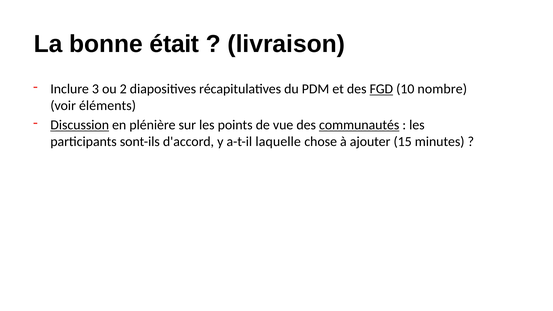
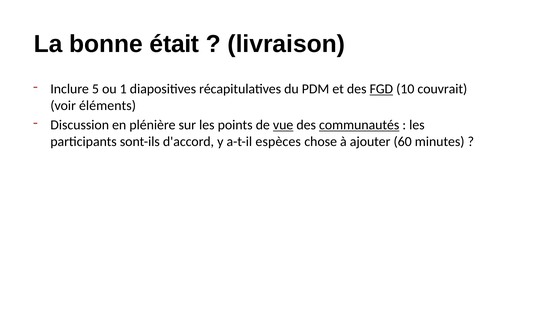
3: 3 -> 5 (95, 89)
2: 2 -> 1 (123, 89)
nombre: nombre -> couvrait (442, 89)
Discussion underline: present -> none (80, 125)
vue underline: none -> present (283, 125)
laquelle: laquelle -> espèces (278, 142)
15: 15 -> 60 (403, 142)
